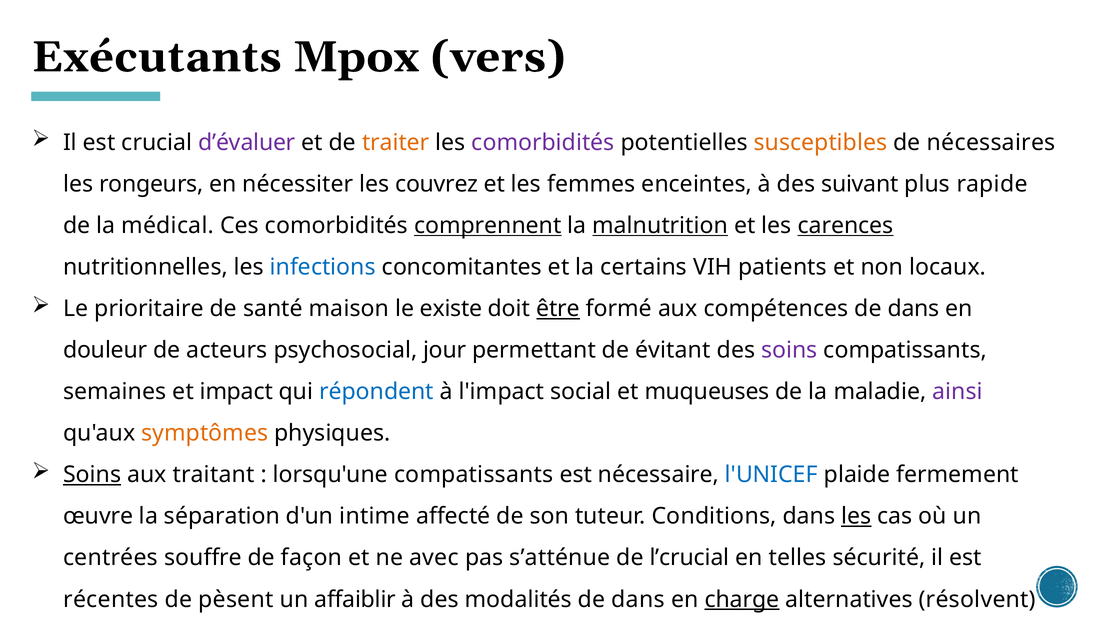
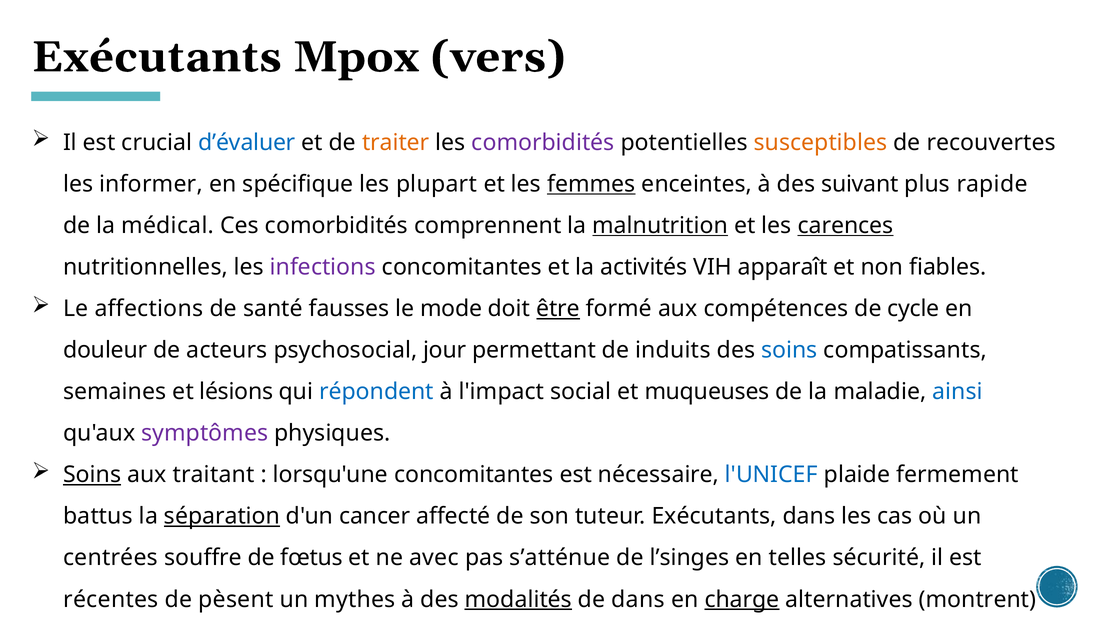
d’évaluer colour: purple -> blue (247, 143)
nécessaires: nécessaires -> recouvertes (991, 143)
rongeurs: rongeurs -> informer (151, 184)
nécessiter: nécessiter -> spécifique (298, 184)
couvrez: couvrez -> plupart (436, 184)
femmes underline: none -> present (591, 184)
comprennent underline: present -> none (488, 226)
infections colour: blue -> purple (323, 267)
certains: certains -> activités (644, 267)
patients: patients -> apparaît (783, 267)
locaux: locaux -> fiables (948, 267)
prioritaire: prioritaire -> affections (149, 309)
maison: maison -> fausses (349, 309)
existe: existe -> mode (451, 309)
compétences de dans: dans -> cycle (913, 309)
évitant: évitant -> induits (673, 350)
soins colour: purple -> blue (789, 350)
impact: impact -> lésions (236, 392)
ainsi colour: purple -> blue (958, 392)
symptômes colour: orange -> purple (205, 433)
lorsqu'une compatissants: compatissants -> concomitantes (474, 475)
œuvre: œuvre -> battus (98, 517)
séparation underline: none -> present (222, 517)
intime: intime -> cancer (375, 517)
tuteur Conditions: Conditions -> Exécutants (714, 517)
les underline: present -> none (856, 517)
façon: façon -> fœtus (312, 558)
l’crucial: l’crucial -> l’singes (689, 558)
affaiblir: affaiblir -> mythes (355, 600)
modalités underline: none -> present (518, 600)
résolvent: résolvent -> montrent (977, 600)
